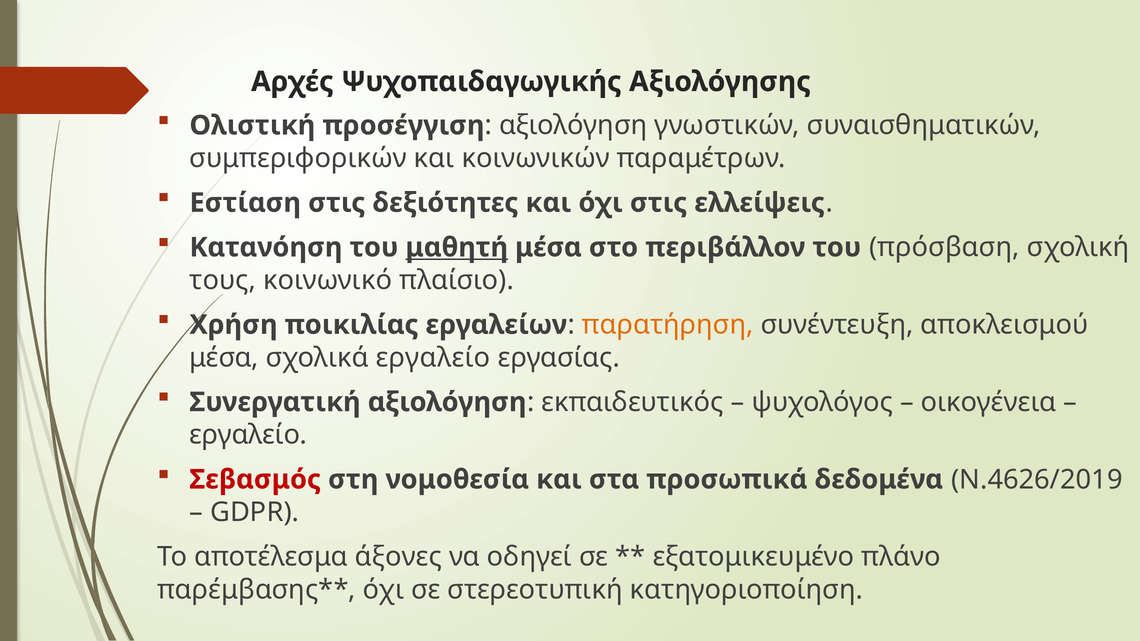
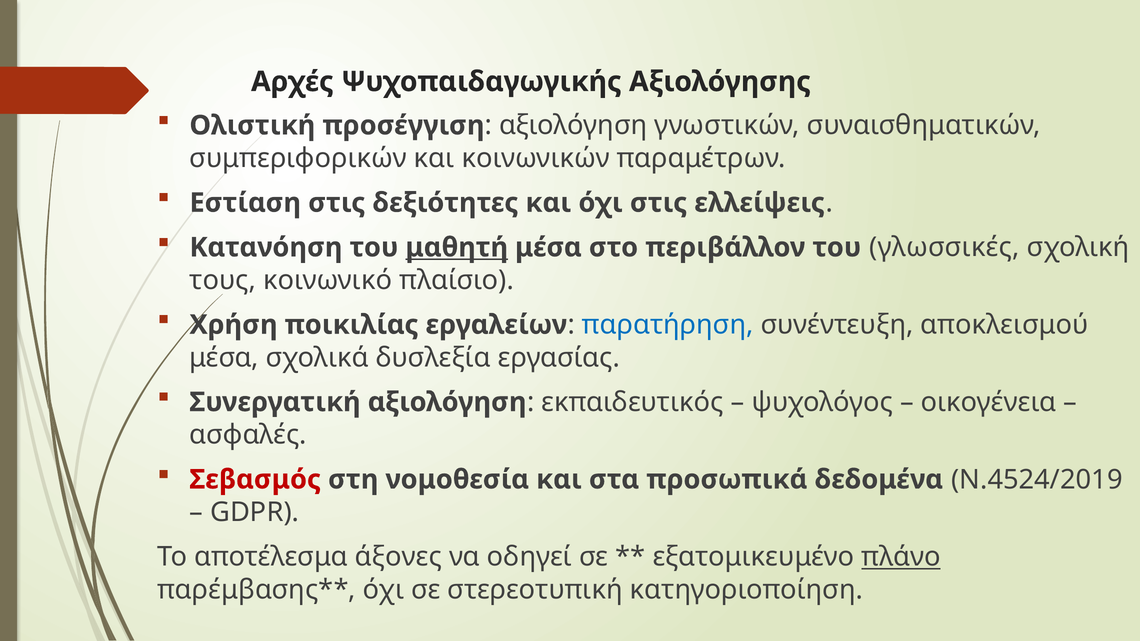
πρόσβαση: πρόσβαση -> γλωσσικές (944, 248)
παρατήρηση colour: orange -> blue (668, 325)
σχολικά εργαλείο: εργαλείο -> δυσλεξία (433, 358)
εργαλείο: εργαλείο -> ασφαλές (248, 435)
Ν.4626/2019: Ν.4626/2019 -> Ν.4524/2019 (1037, 480)
πλάνο underline: none -> present (901, 557)
